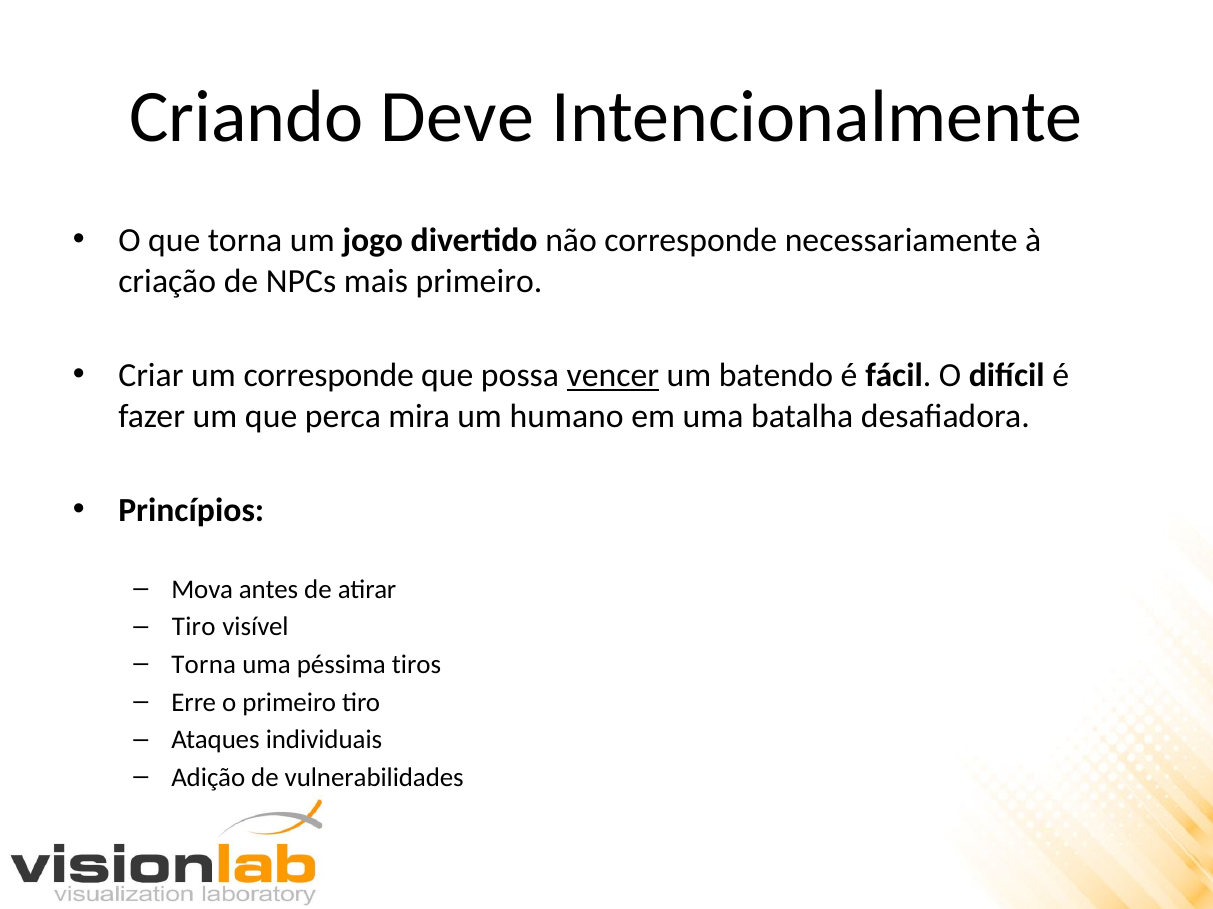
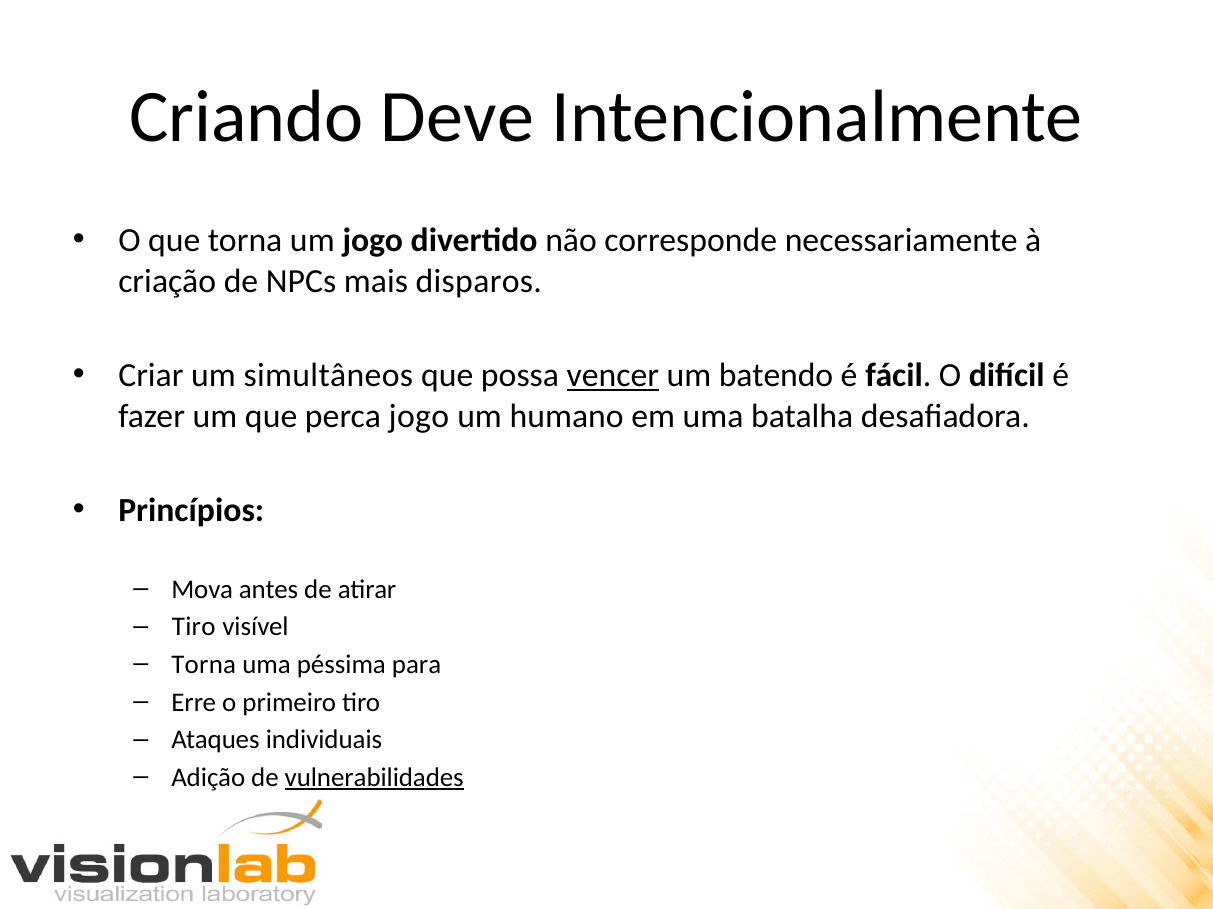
mais primeiro: primeiro -> disparos (479, 281)
um corresponde: corresponde -> simultâneos (328, 376)
perca mira: mira -> jogo (419, 416)
tiros: tiros -> para (417, 665)
vulnerabilidades underline: none -> present (374, 778)
